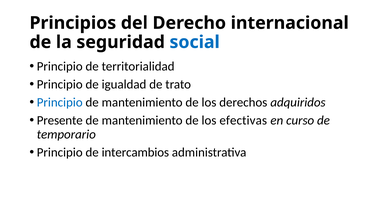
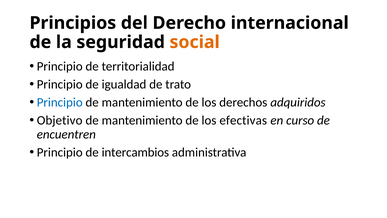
social colour: blue -> orange (195, 42)
Presente: Presente -> Objetivo (60, 120)
temporario: temporario -> encuentren (66, 134)
